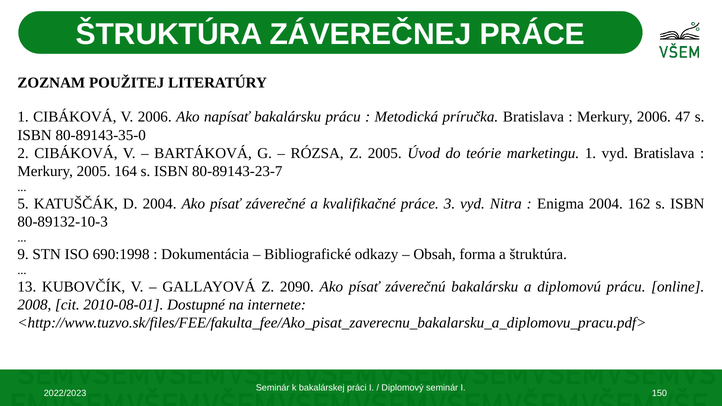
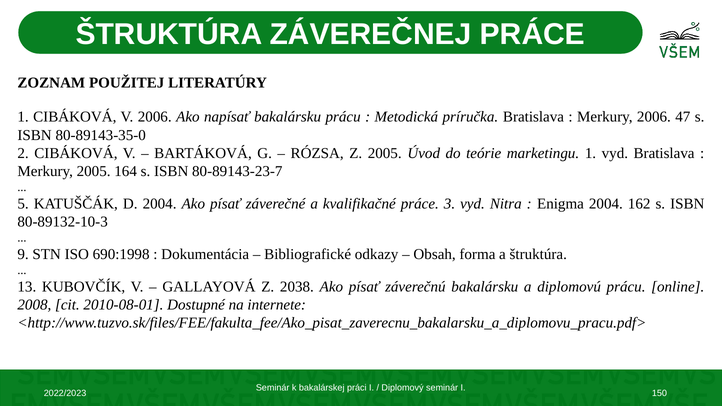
2090: 2090 -> 2038 (297, 287)
